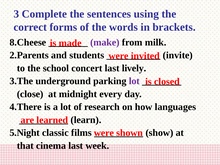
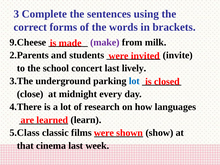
8.Cheese: 8.Cheese -> 9.Cheese (28, 42)
lot colour: purple -> blue (134, 81)
5.Night: 5.Night -> 5.Class (25, 133)
